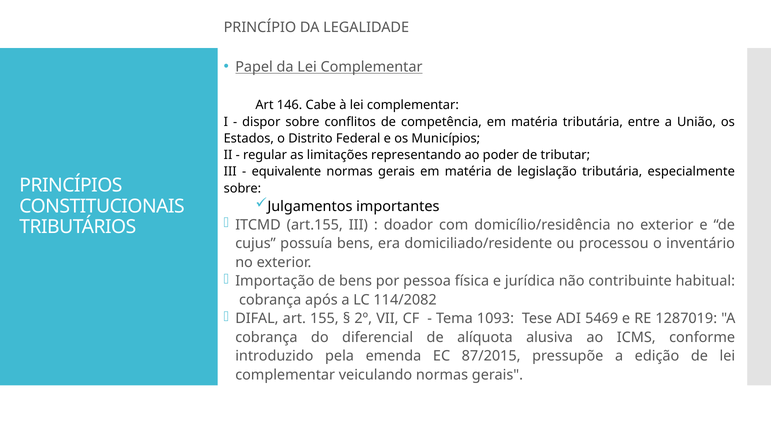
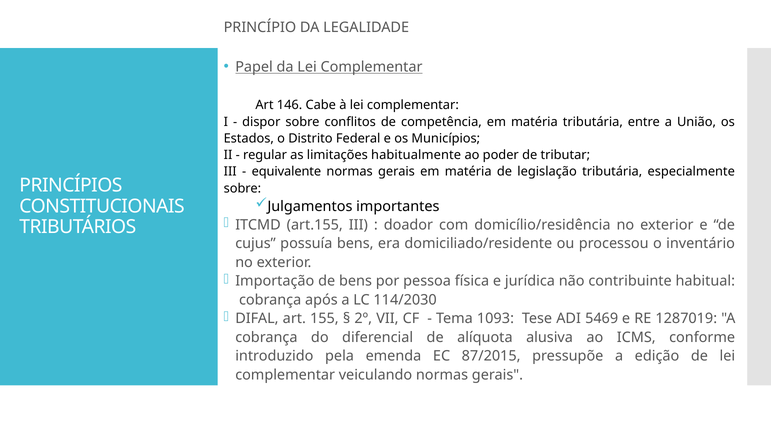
representando: representando -> habitualmente (416, 155)
114/2082: 114/2082 -> 114/2030 (405, 300)
